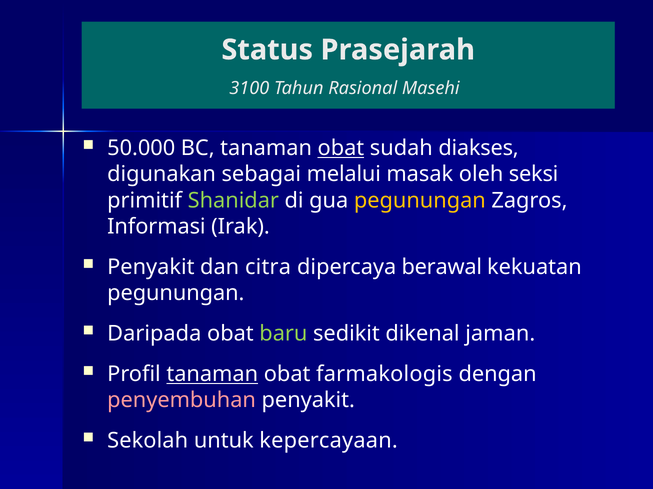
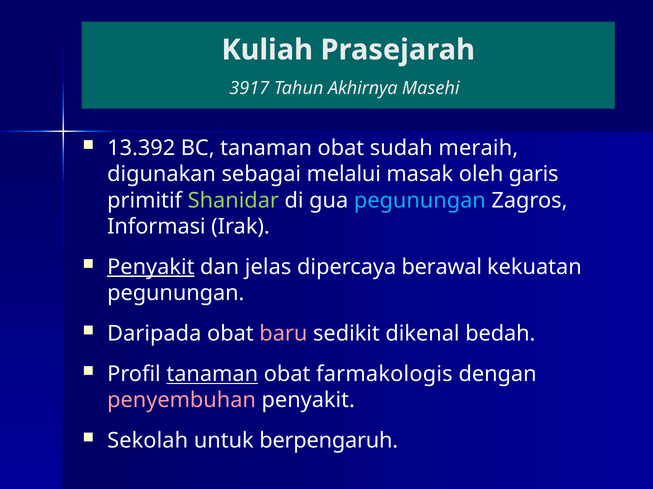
Status: Status -> Kuliah (267, 50)
3100: 3100 -> 3917 (249, 88)
Rasional: Rasional -> Akhirnya (363, 88)
50.000: 50.000 -> 13.392 (141, 148)
obat underline: present -> none (341, 148)
diakses: diakses -> meraih (478, 148)
seksi: seksi -> garis (534, 175)
pegunungan colour: yellow -> light blue (420, 201)
Penyakit underline: none -> present (151, 267)
citra: citra -> jelas (268, 267)
baru colour: light green -> pink (283, 334)
jaman: jaman -> bedah (500, 334)
kepercayaan: kepercayaan -> berpengaruh (329, 441)
